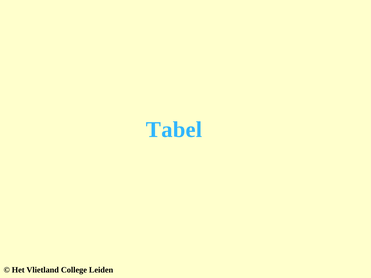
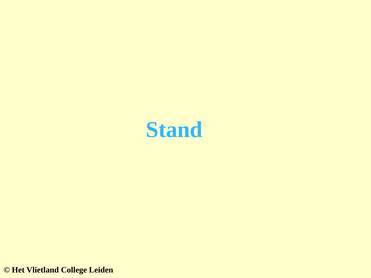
Tabel: Tabel -> Stand (174, 130)
